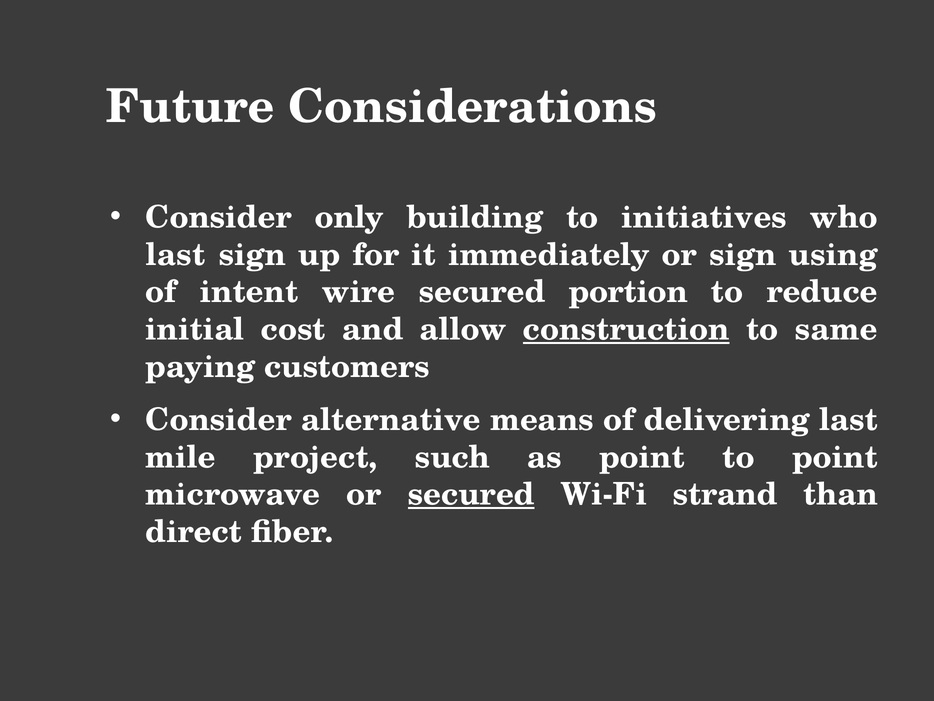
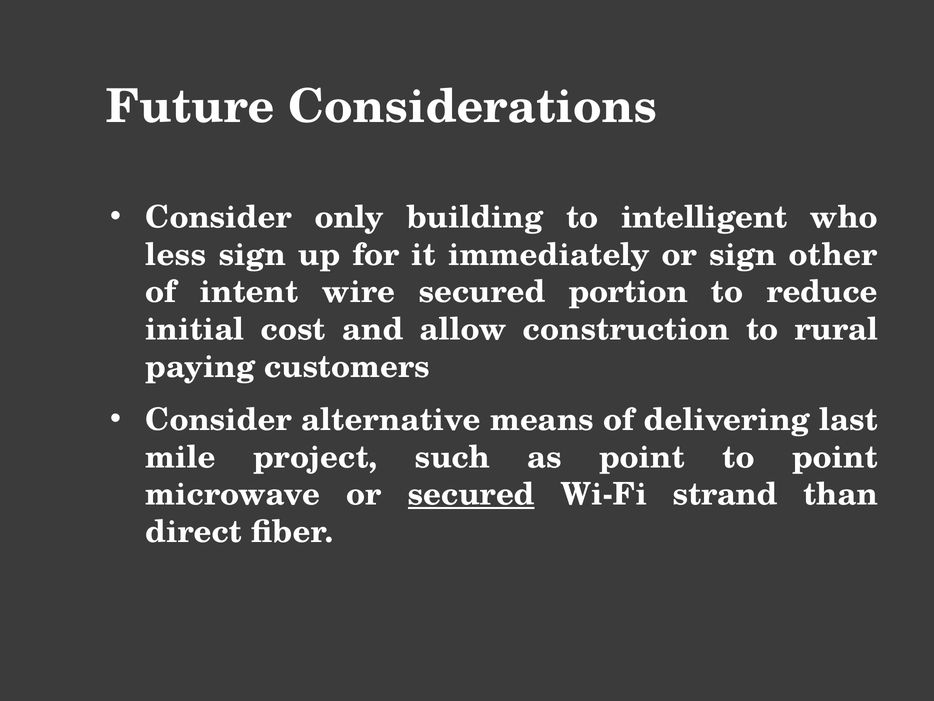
initiatives: initiatives -> intelligent (704, 217)
last: last -> less (176, 255)
using: using -> other (833, 255)
construction underline: present -> none (626, 329)
same: same -> rural (836, 329)
